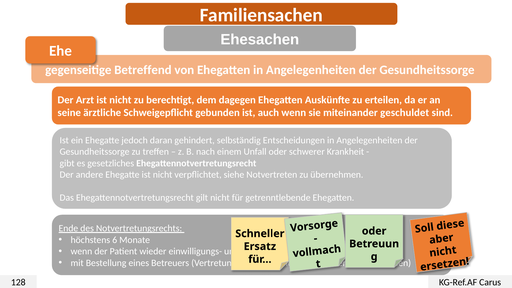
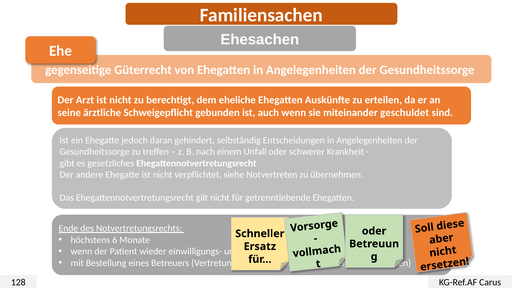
Betreffend: Betreffend -> Güterrecht (143, 70)
dagegen: dagegen -> eheliche (237, 100)
